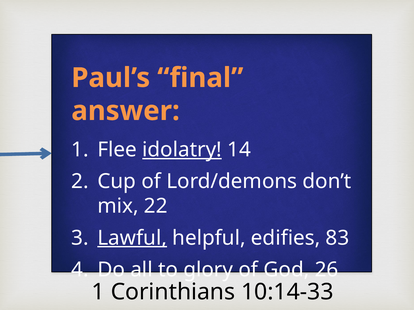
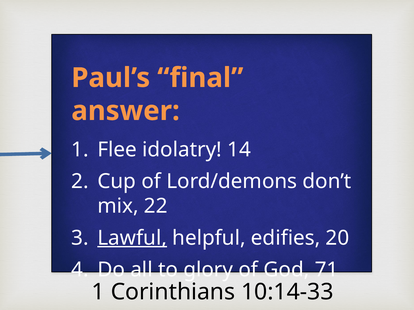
idolatry underline: present -> none (182, 150)
83: 83 -> 20 (337, 238)
26: 26 -> 71 (327, 270)
